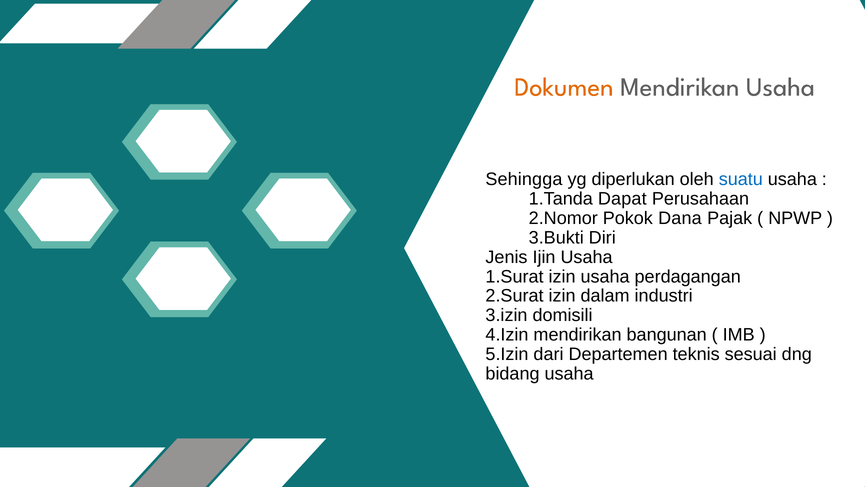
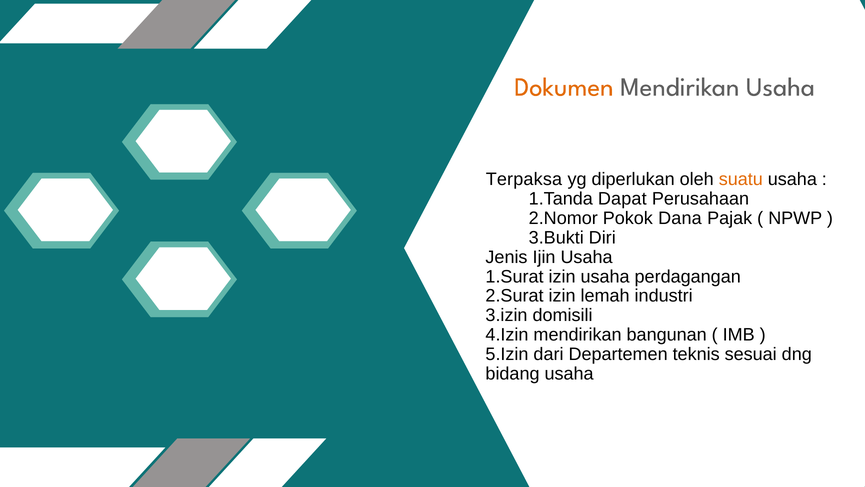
Sehingga: Sehingga -> Terpaksa (524, 179)
suatu colour: blue -> orange (741, 179)
dalam: dalam -> lemah (605, 296)
